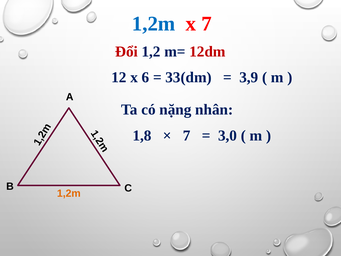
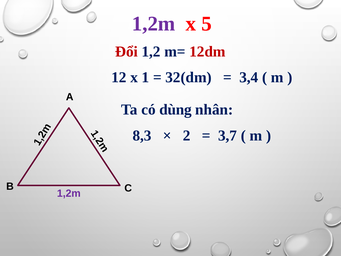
1,2m colour: blue -> purple (154, 24)
x 7: 7 -> 5 (207, 24)
x 6: 6 -> 1 (145, 77)
33(dm: 33(dm -> 32(dm (189, 77)
3,9: 3,9 -> 3,4 (249, 77)
nặng: nặng -> dùng (175, 110)
1,8: 1,8 -> 8,3 (142, 135)
7: 7 -> 2 (187, 135)
3,0: 3,0 -> 3,7 (228, 135)
1,2m colour: orange -> purple (69, 193)
